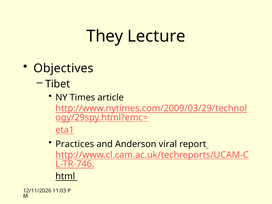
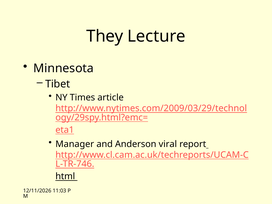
Objectives: Objectives -> Minnesota (64, 68)
Practices: Practices -> Manager (75, 144)
